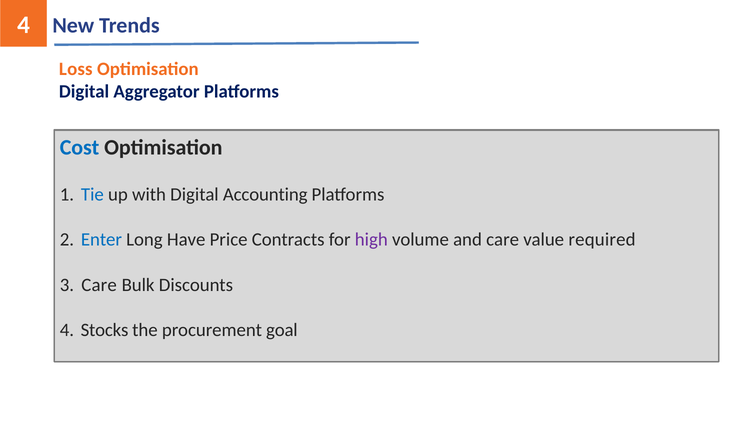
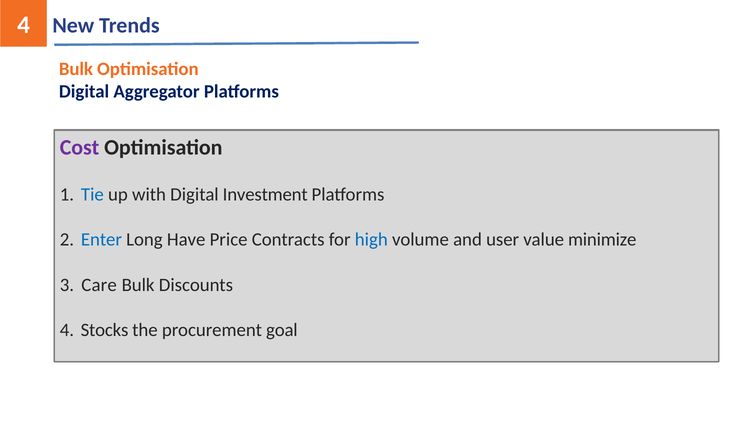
Loss: Loss -> Bulk (76, 69)
Cost colour: blue -> purple (80, 147)
Accounting: Accounting -> Investment (265, 194)
high colour: purple -> blue (371, 239)
and care: care -> user (503, 239)
required: required -> minimize (602, 239)
